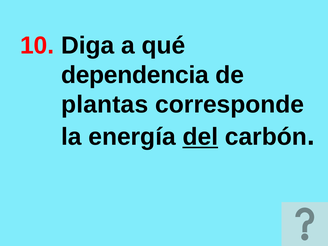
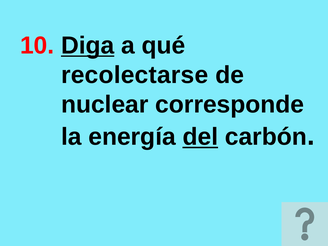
Diga underline: none -> present (88, 46)
dependencia: dependencia -> recolectarse (135, 75)
plantas: plantas -> nuclear (105, 105)
